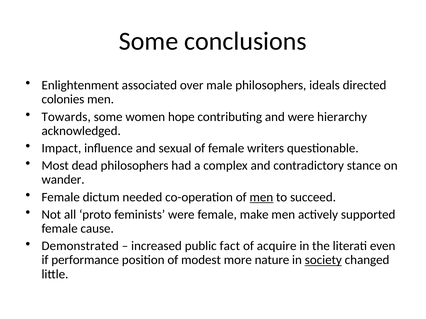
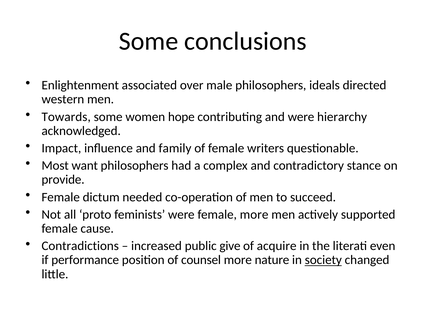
colonies: colonies -> western (63, 99)
sexual: sexual -> family (175, 148)
dead: dead -> want (85, 166)
wander: wander -> provide (63, 180)
men underline: present -> none (261, 197)
female make: make -> more (254, 215)
Demonstrated: Demonstrated -> Contradictions (80, 246)
fact: fact -> give (230, 246)
modest: modest -> counsel (201, 260)
